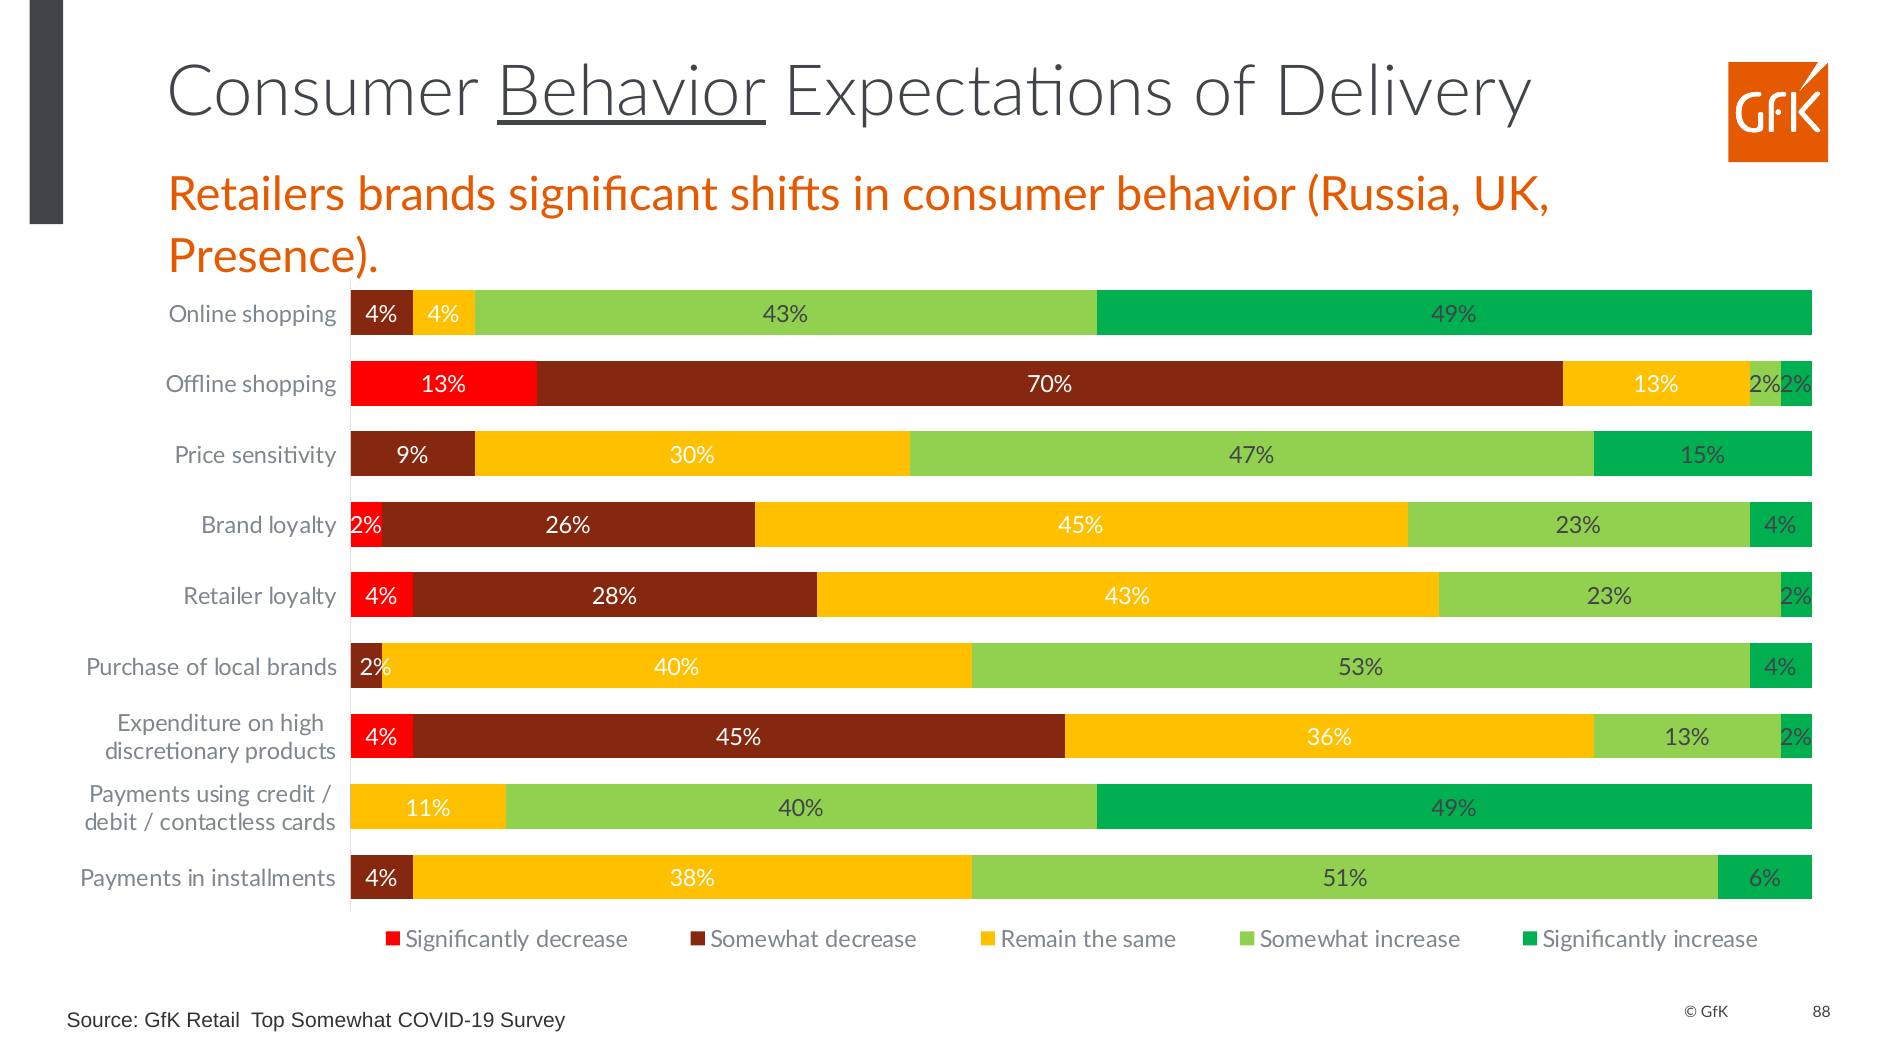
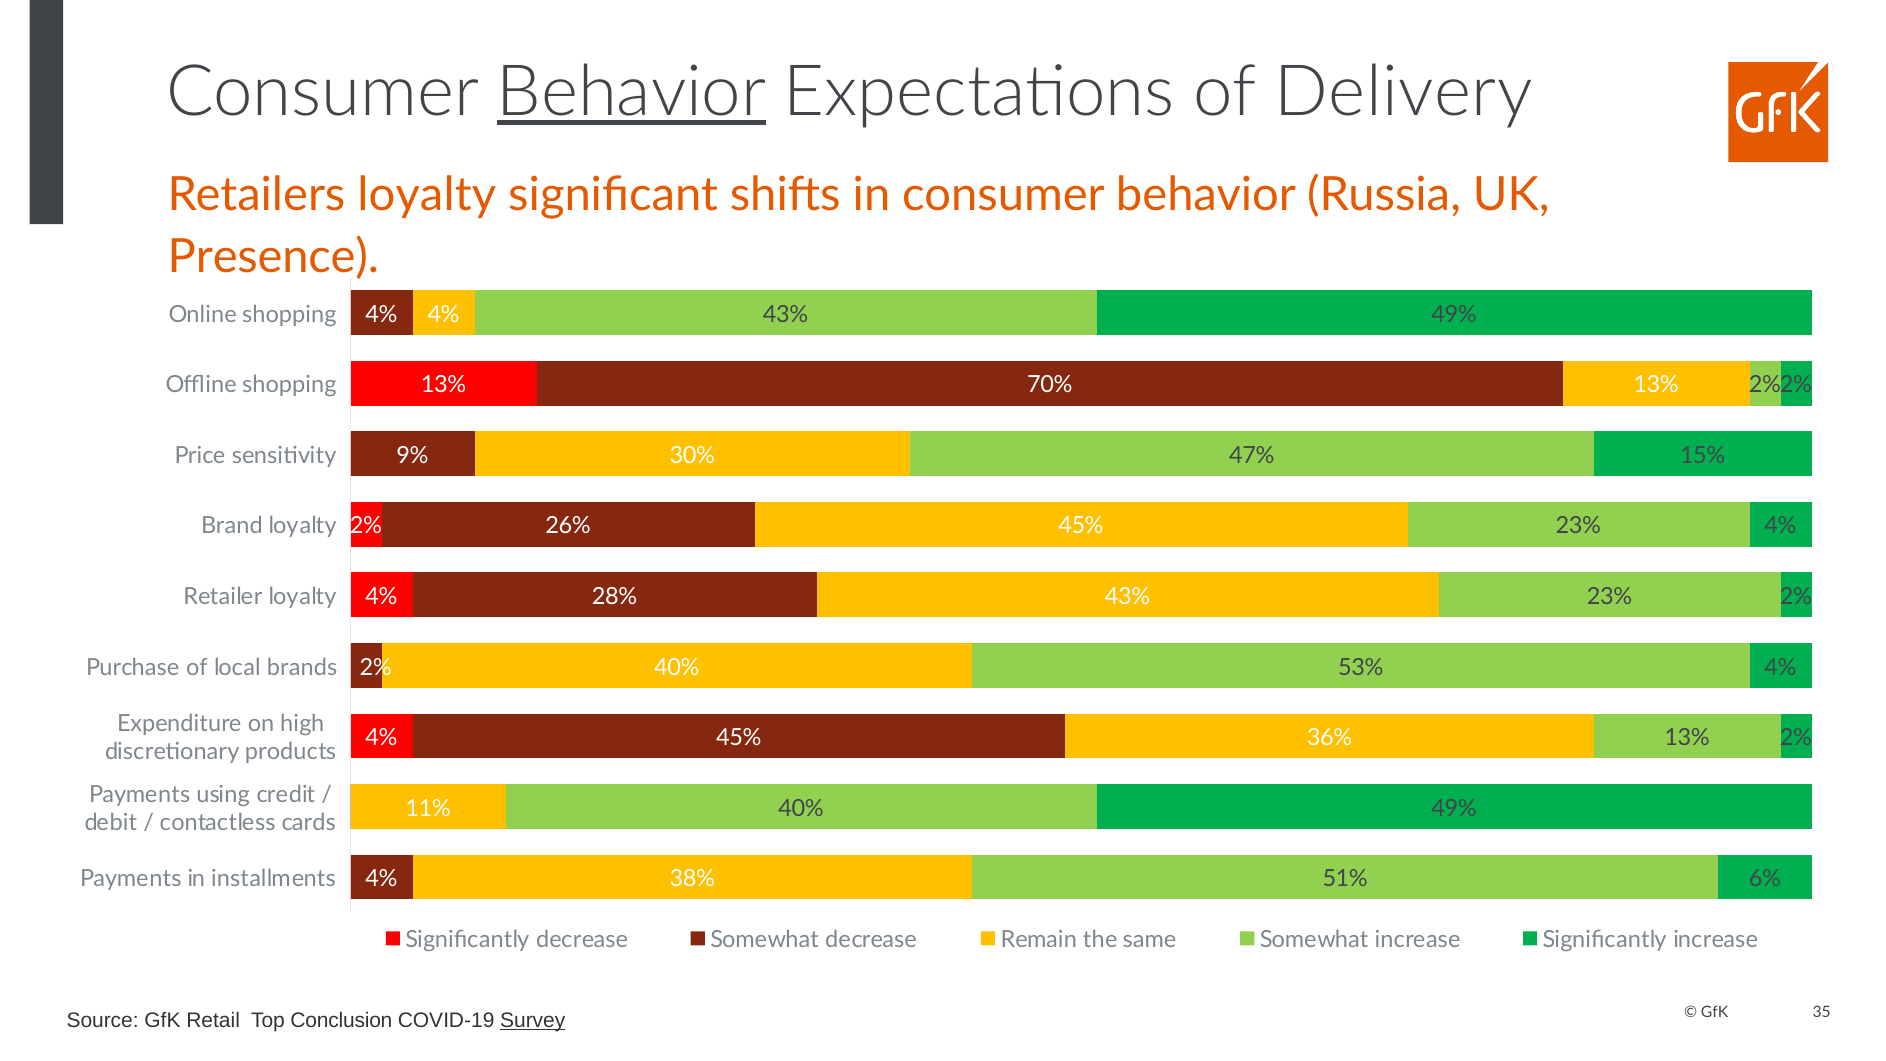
Retailers brands: brands -> loyalty (427, 195)
88: 88 -> 35 (1822, 1012)
Top Somewhat: Somewhat -> Conclusion (341, 1020)
Survey underline: none -> present (533, 1020)
